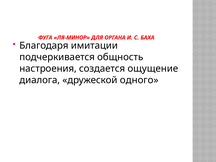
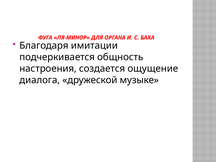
одного: одного -> музыке (139, 80)
